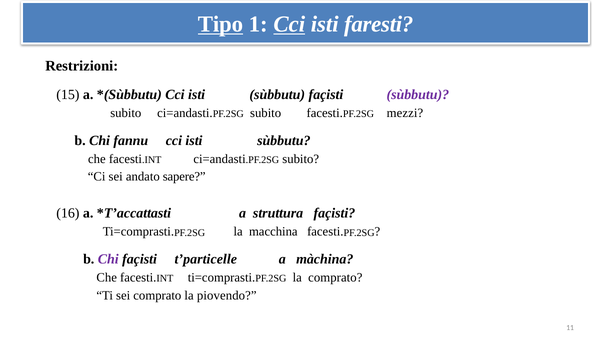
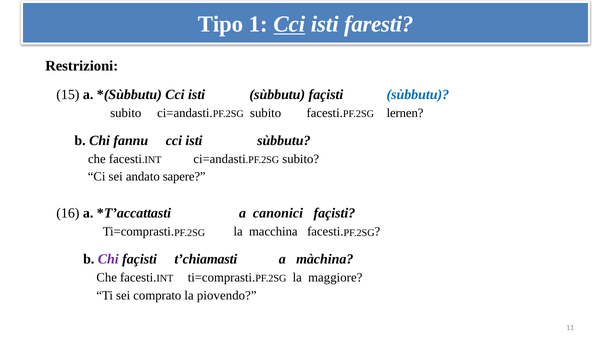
Tipo underline: present -> none (220, 24)
sùbbutu colour: purple -> blue (418, 94)
mezzi: mezzi -> lernen (405, 113)
struttura: struttura -> canonici (278, 213)
t’particelle: t’particelle -> t’chiamasti (206, 259)
la comprato: comprato -> maggiore (335, 277)
